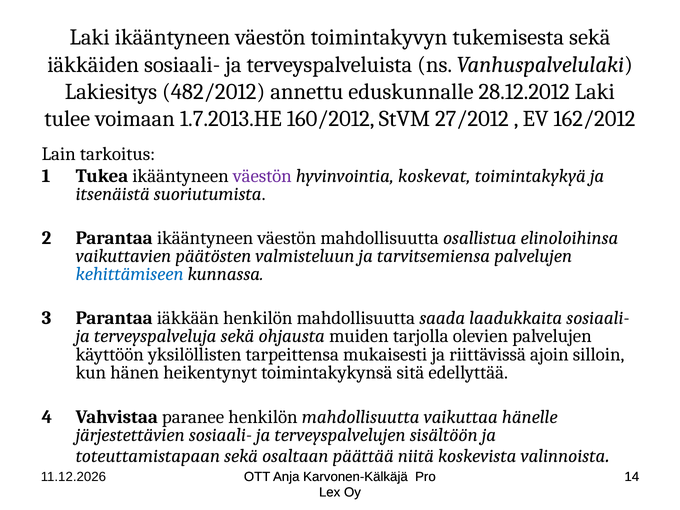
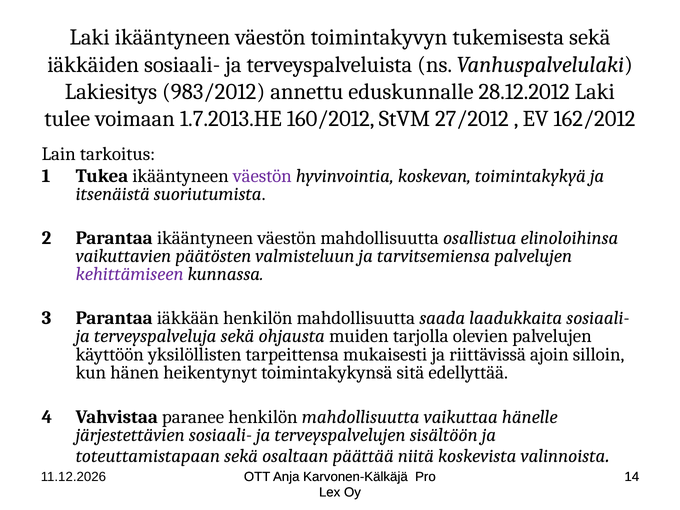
482/2012: 482/2012 -> 983/2012 (214, 92)
koskevat: koskevat -> koskevan (434, 176)
kehittämiseen colour: blue -> purple (130, 274)
